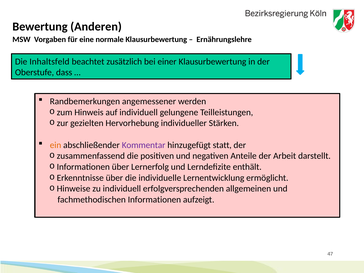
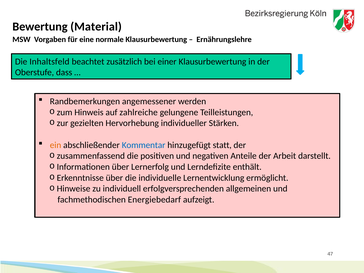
Anderen: Anderen -> Material (96, 27)
auf individuell: individuell -> zahlreiche (139, 112)
Kommentar colour: purple -> blue (144, 145)
fachmethodischen Informationen: Informationen -> Energiebedarf (154, 200)
